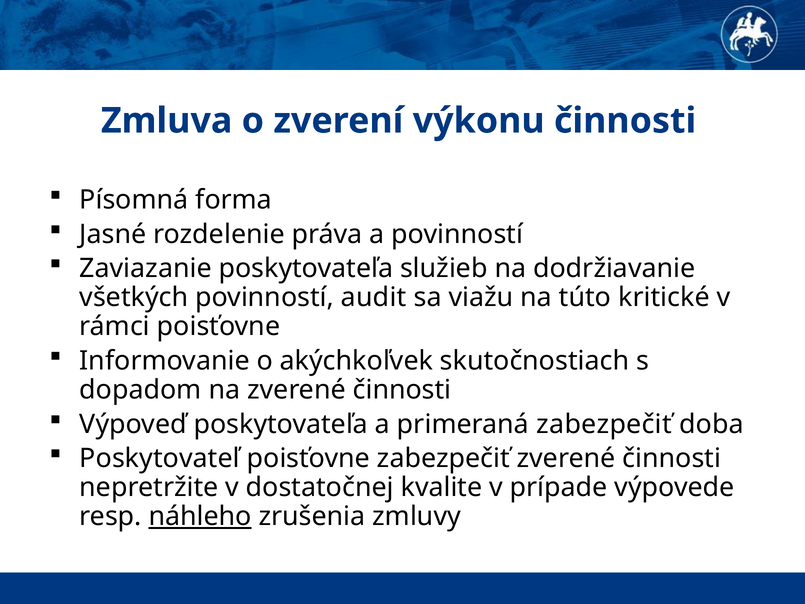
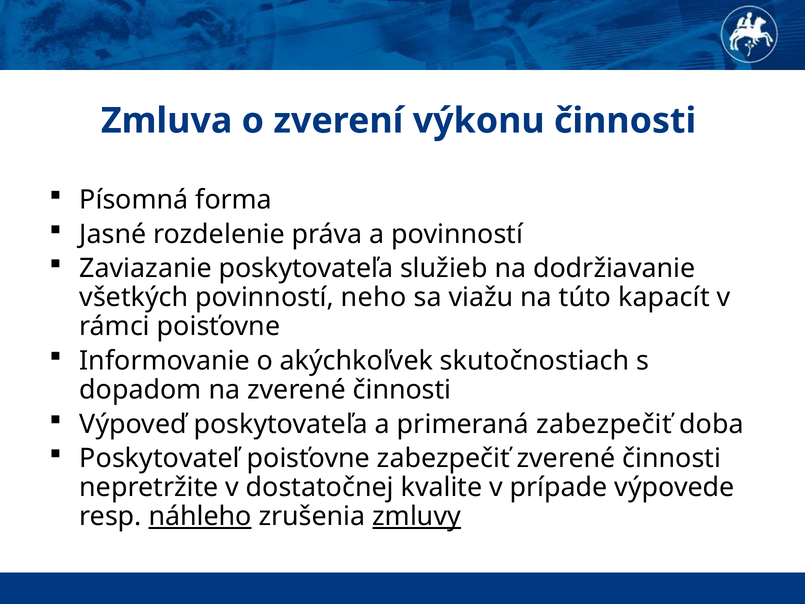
audit: audit -> neho (374, 297)
kritické: kritické -> kapacít (664, 297)
zmluvy underline: none -> present (417, 516)
